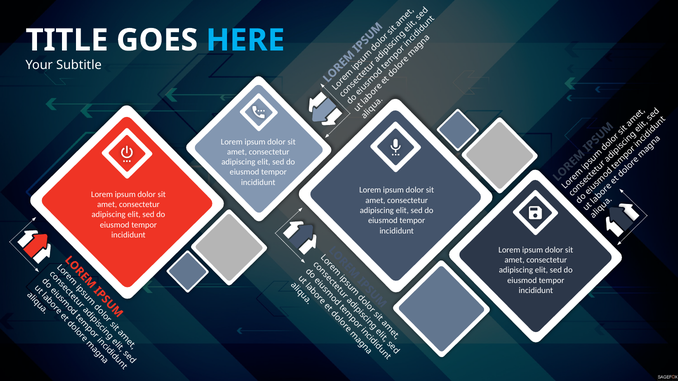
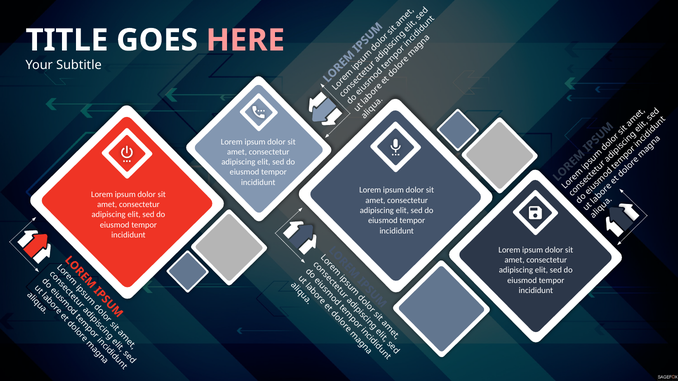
HERE colour: light blue -> pink (245, 40)
